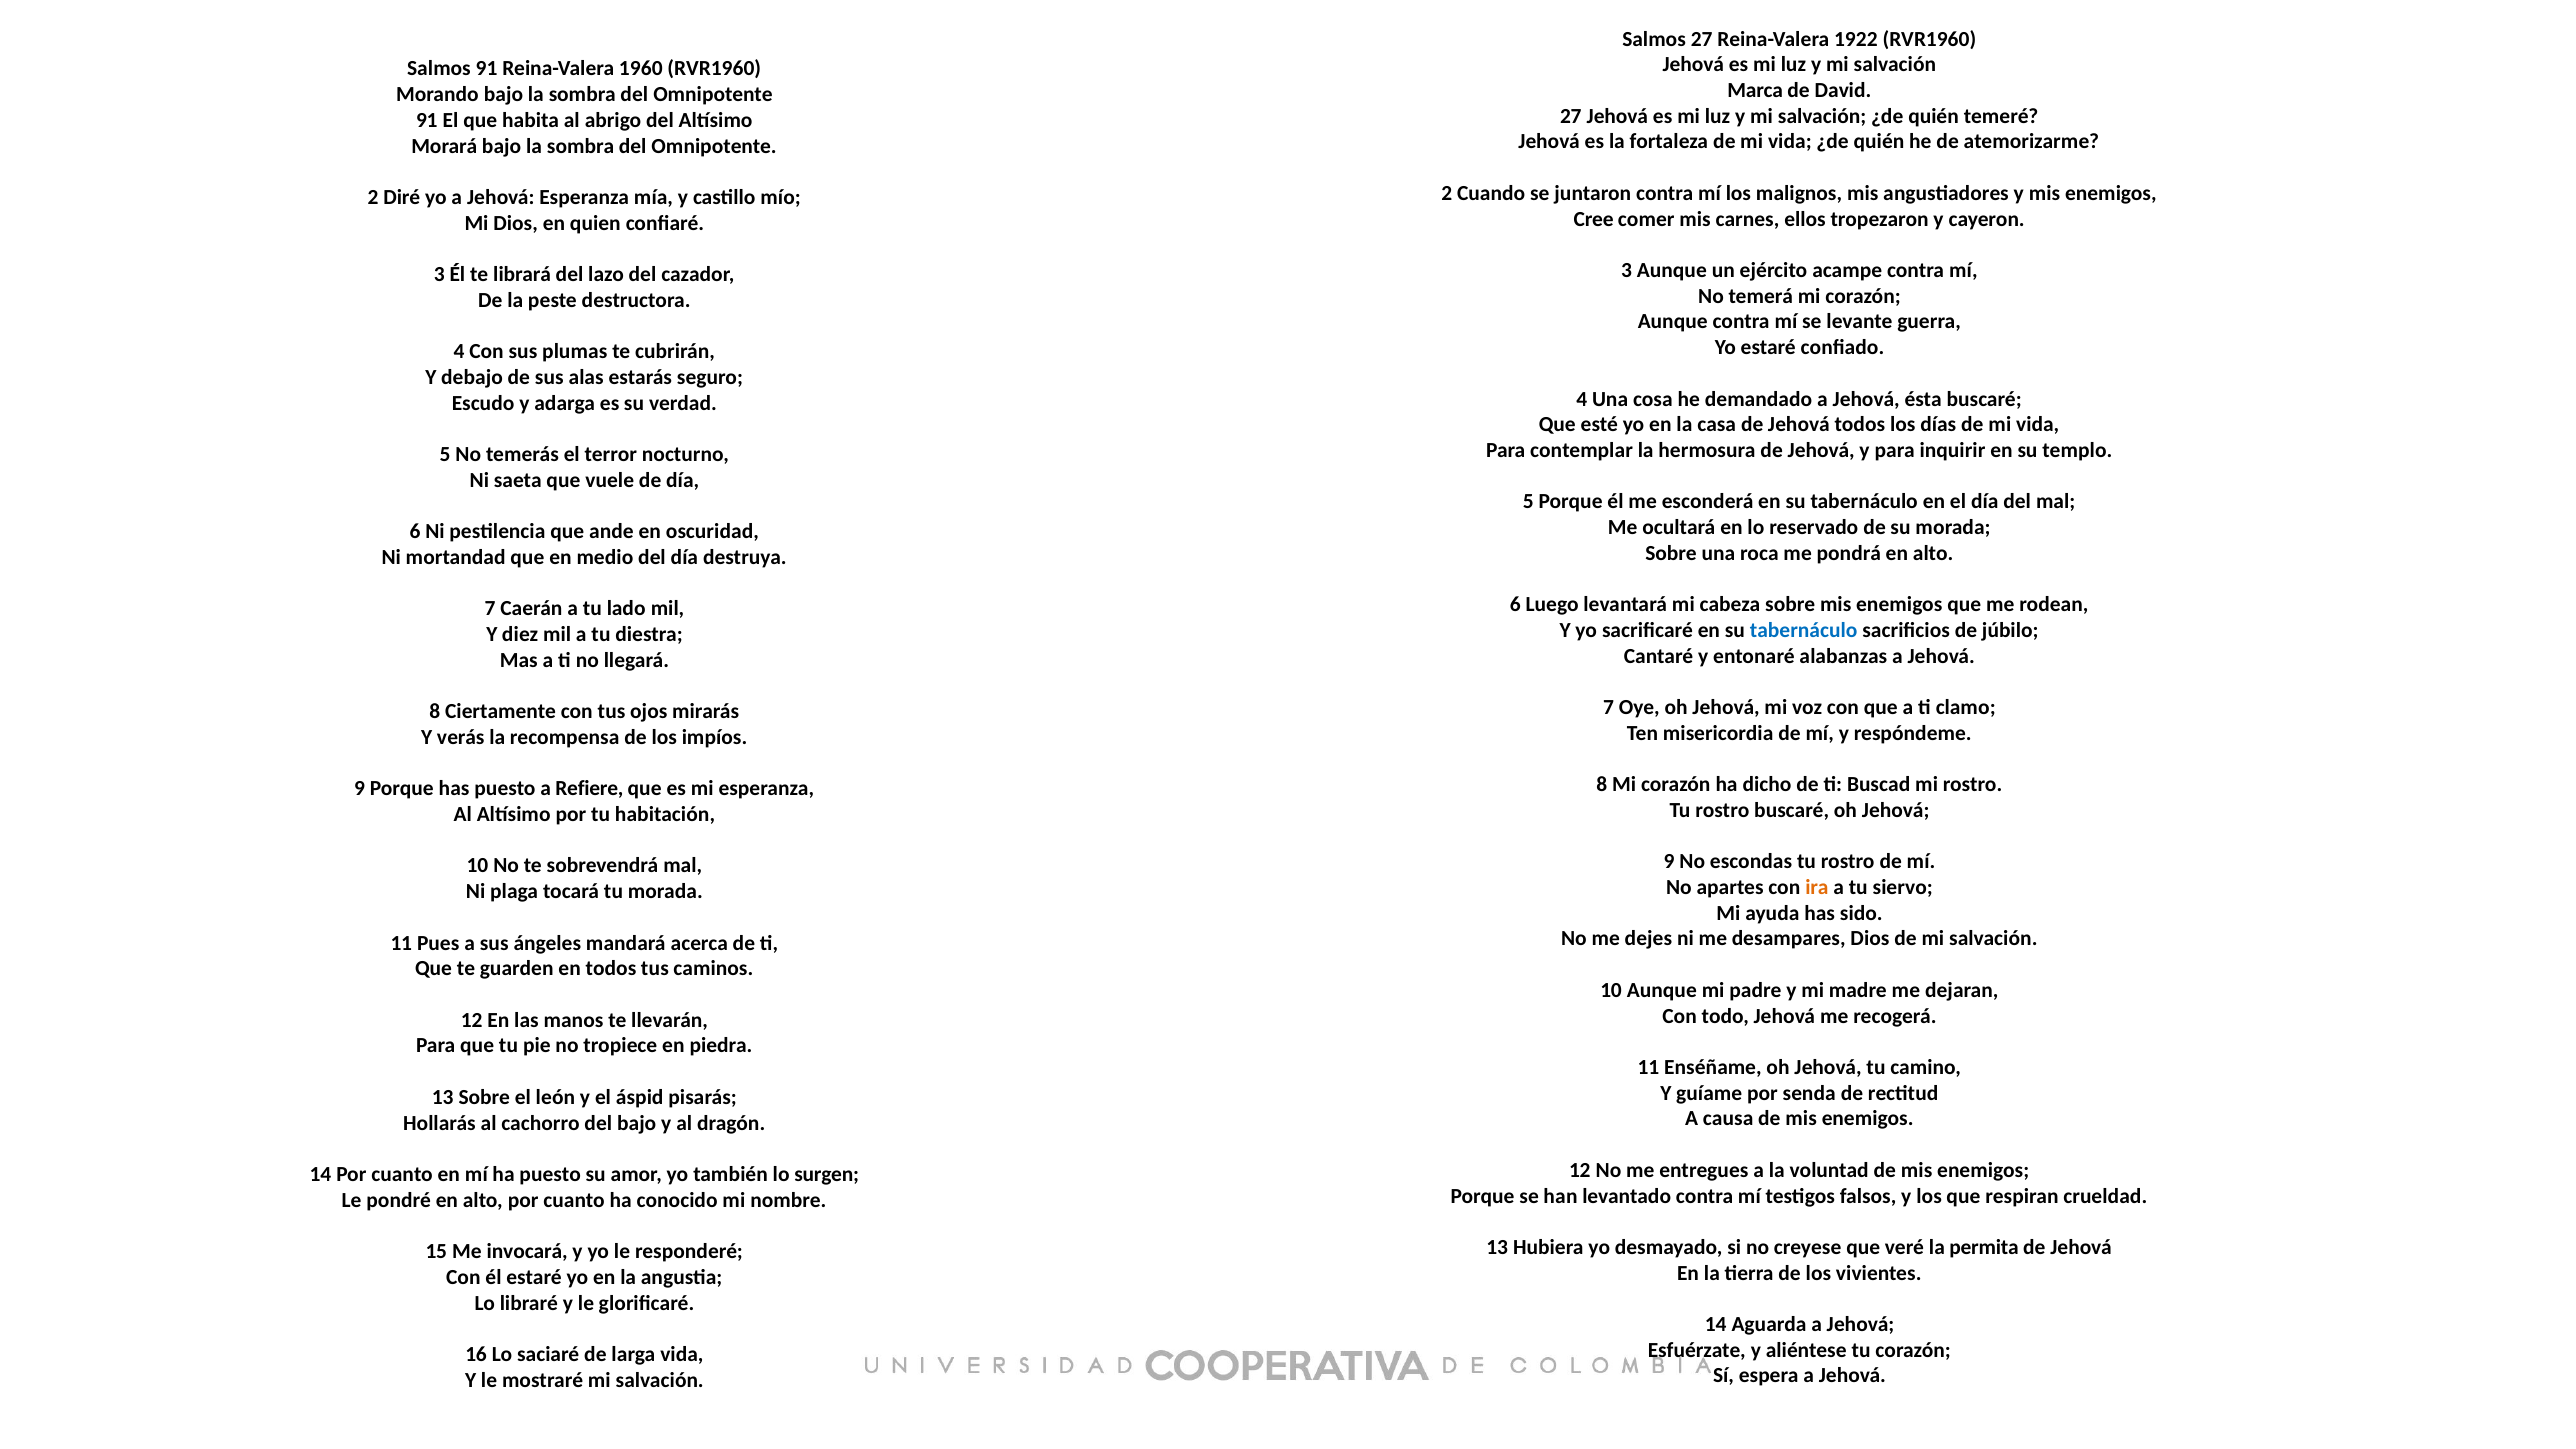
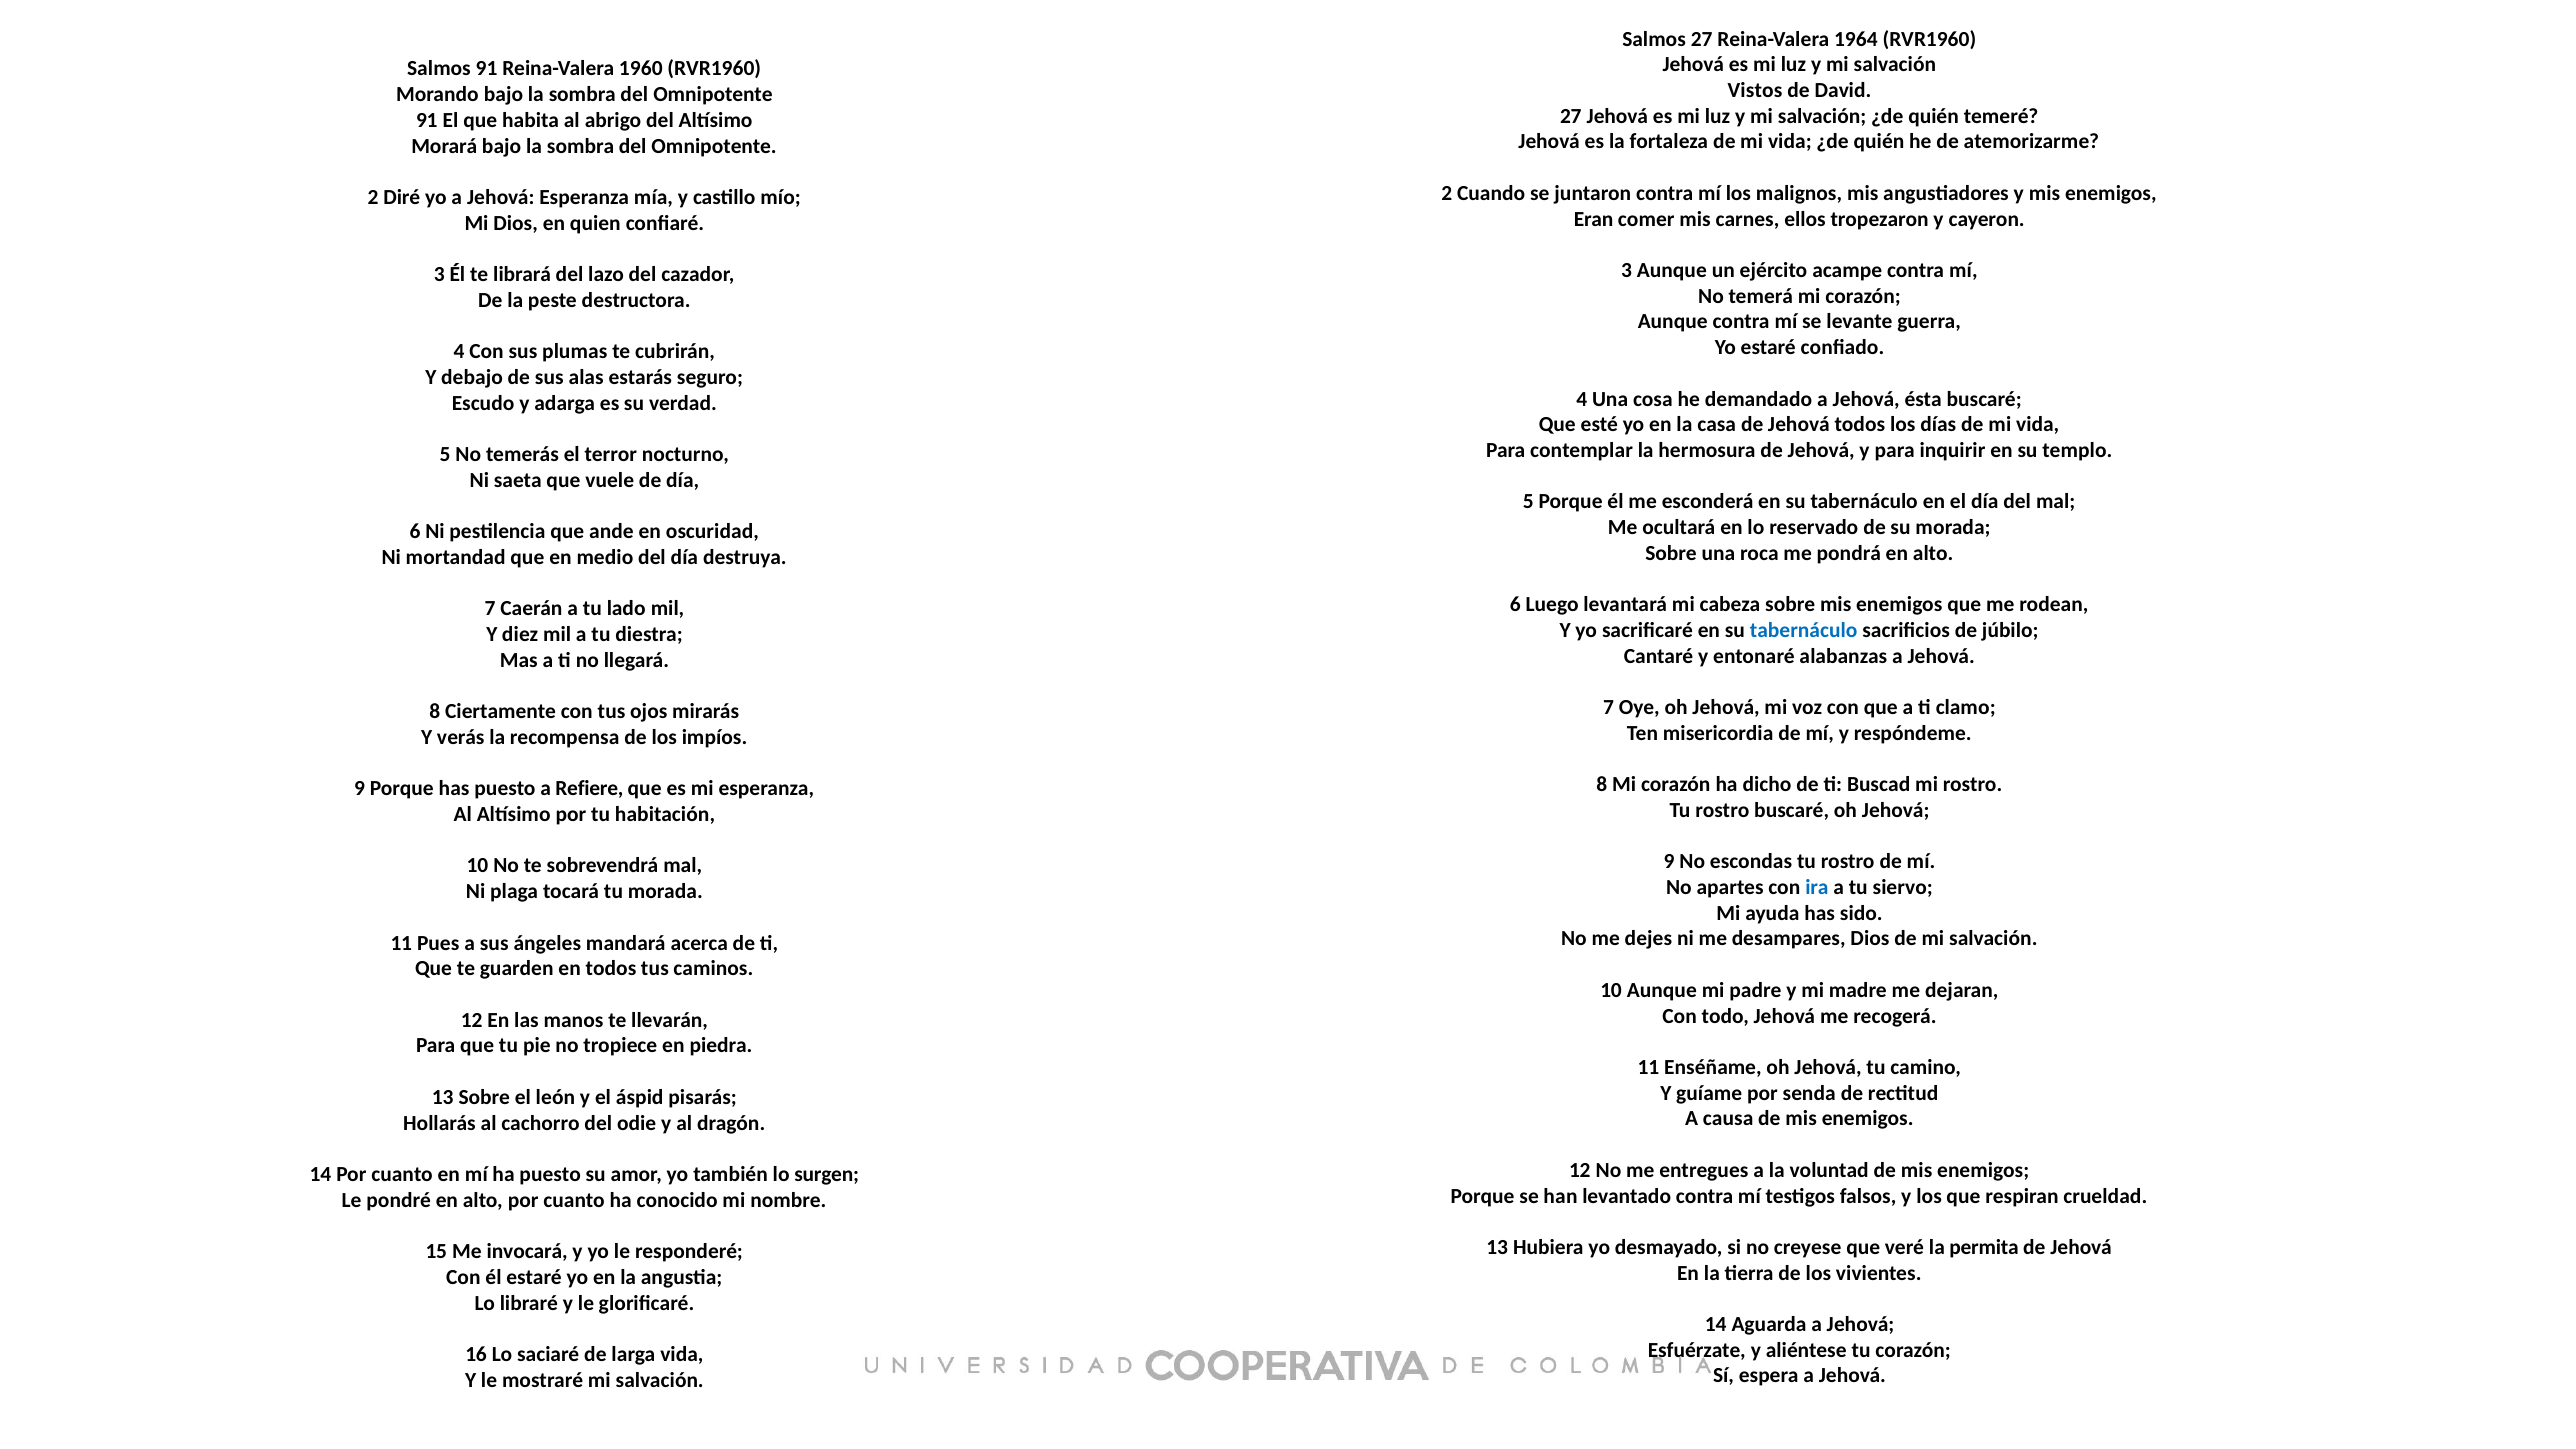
1922: 1922 -> 1964 (1856, 39)
Marca: Marca -> Vistos (1755, 90)
Cree: Cree -> Eran (1594, 219)
ira colour: orange -> blue (1817, 887)
del bajo: bajo -> odie (637, 1123)
